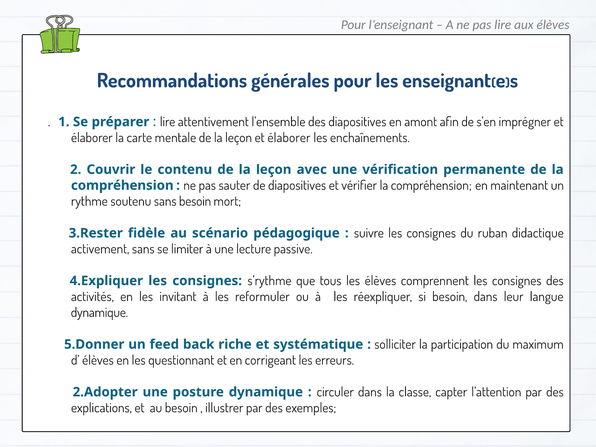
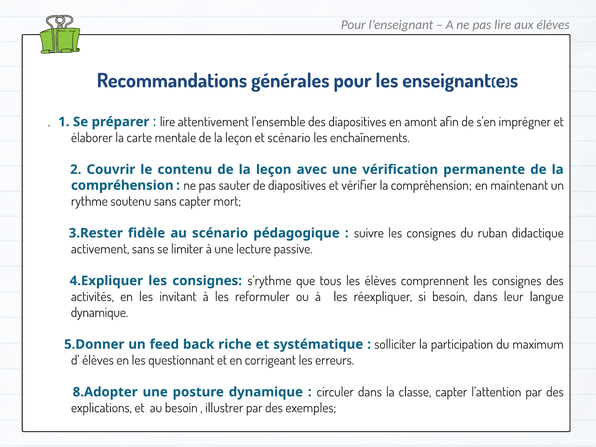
leçon et élaborer: élaborer -> scénario (289, 138)
sans besoin: besoin -> capter (195, 201)
2.Adopter: 2.Adopter -> 8.Adopter (105, 392)
